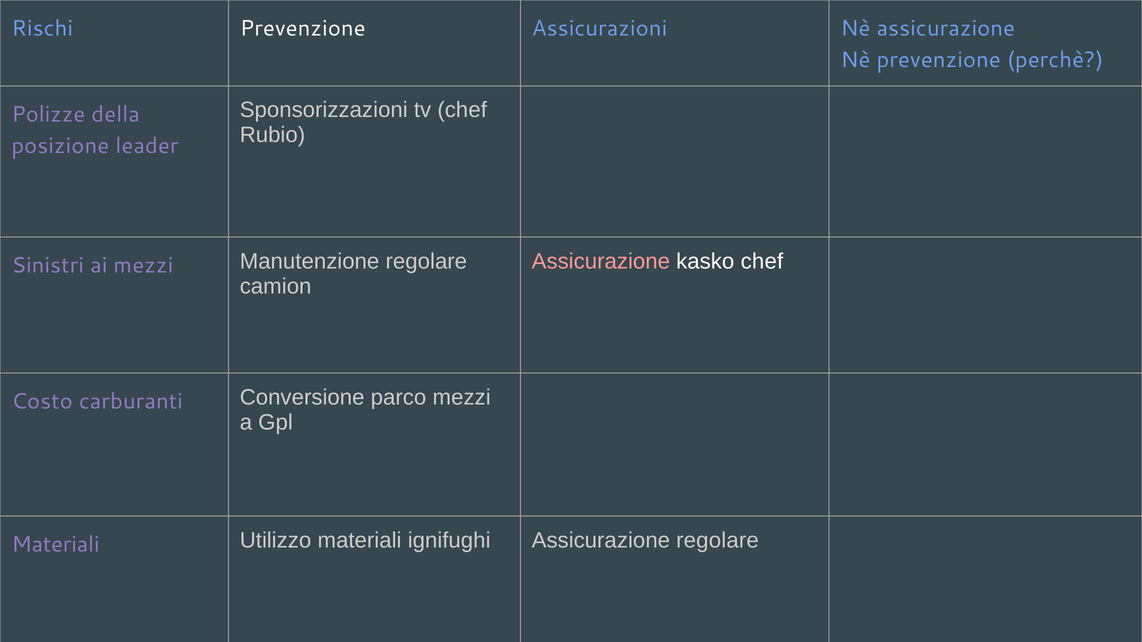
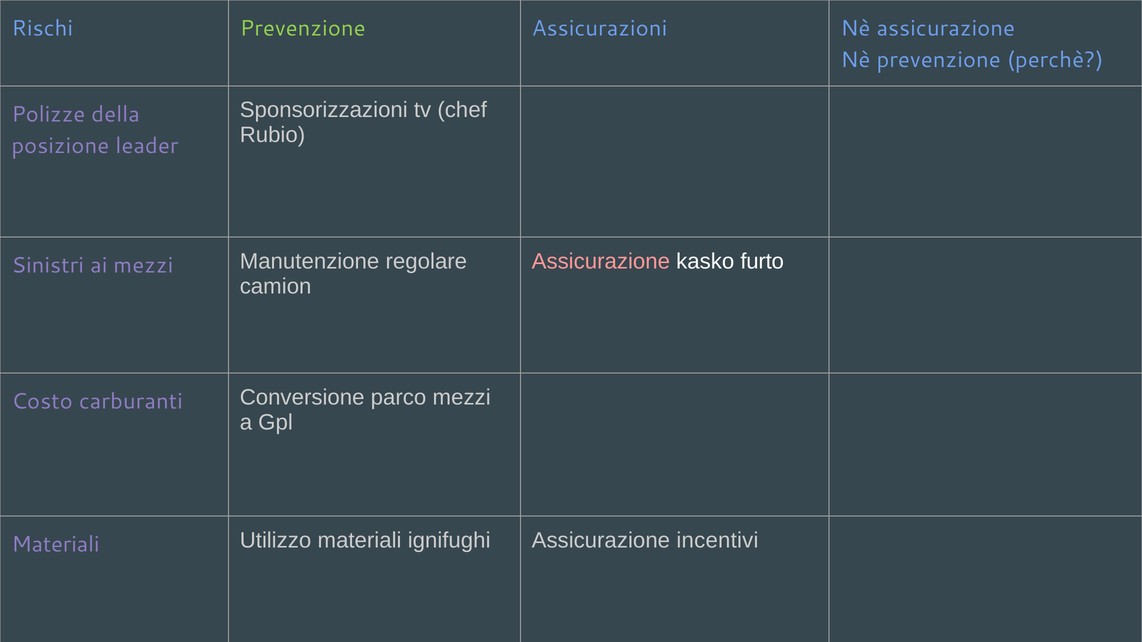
Prevenzione colour: white -> light green (303, 28)
kasko chef: chef -> furto (762, 262)
Assicurazione regolare: regolare -> incentivi (717, 541)
